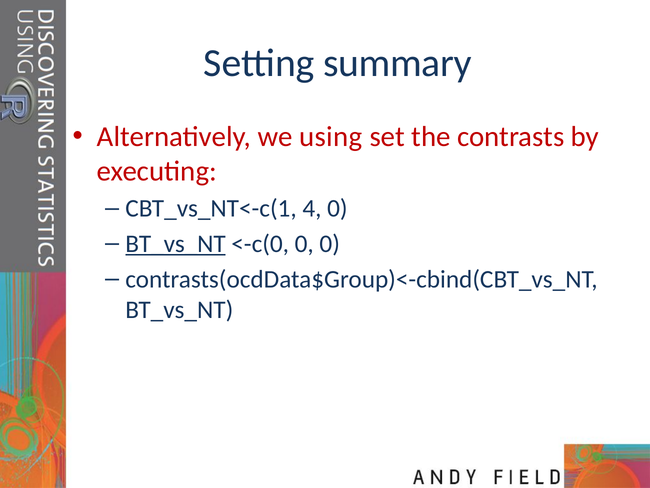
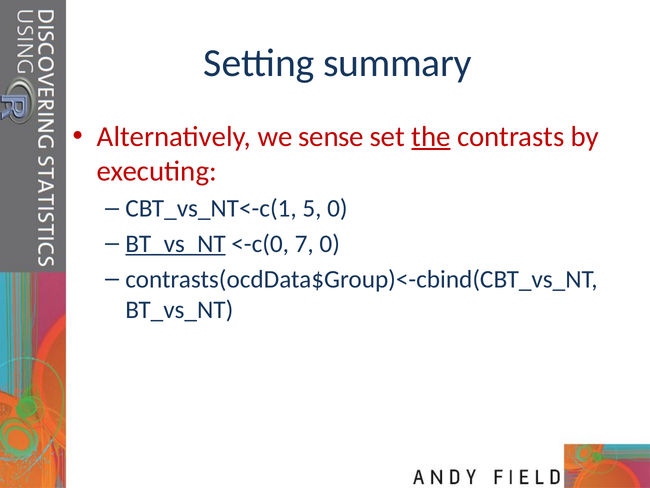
using: using -> sense (331, 136)
the underline: none -> present (431, 136)
4: 4 -> 5 (312, 208)
<-c(0 0: 0 -> 7 (304, 244)
